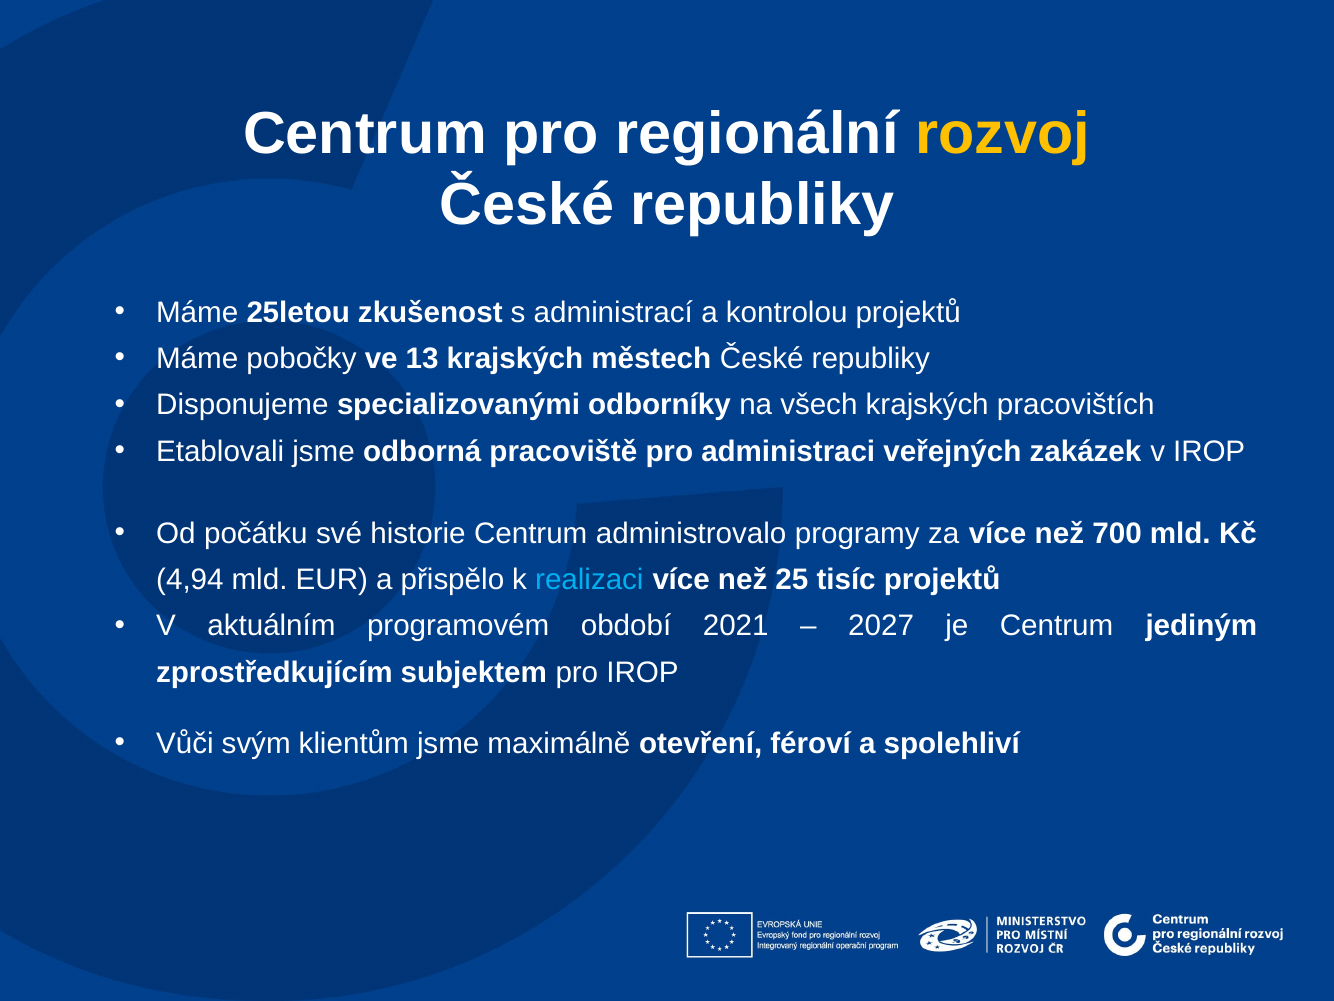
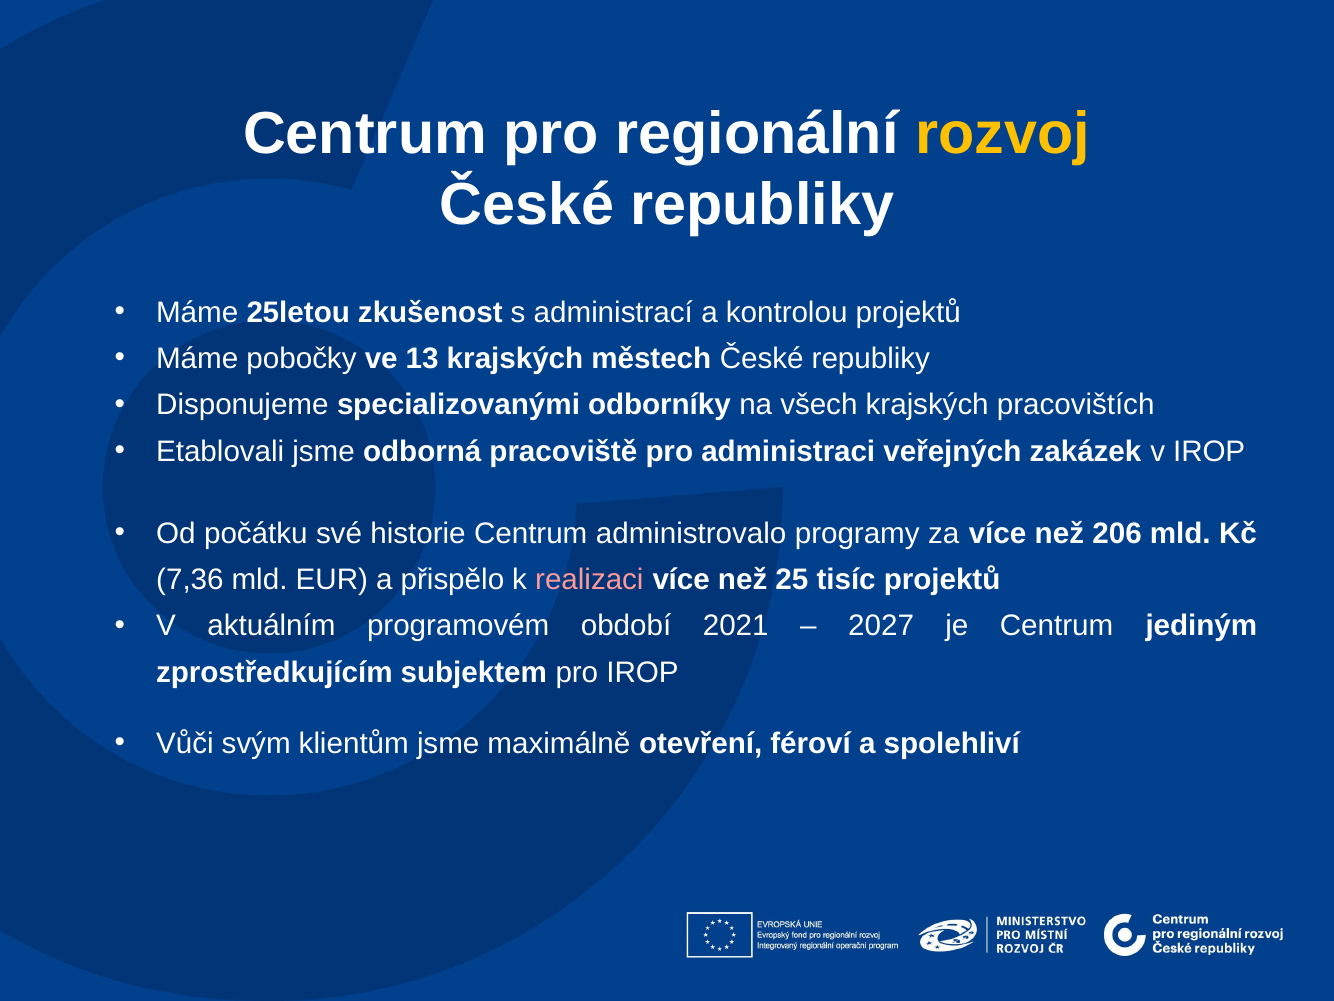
700: 700 -> 206 (1117, 533)
4,94: 4,94 -> 7,36 (190, 579)
realizaci colour: light blue -> pink (589, 579)
